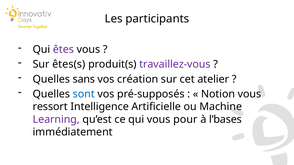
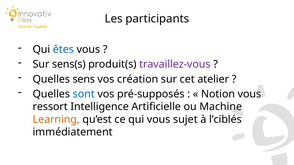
êtes colour: purple -> blue (63, 50)
êtes(s: êtes(s -> sens(s (69, 64)
sans: sans -> sens (84, 79)
Learning colour: purple -> orange (56, 120)
pour: pour -> sujet (185, 120)
l’bases: l’bases -> l’ciblés (225, 120)
